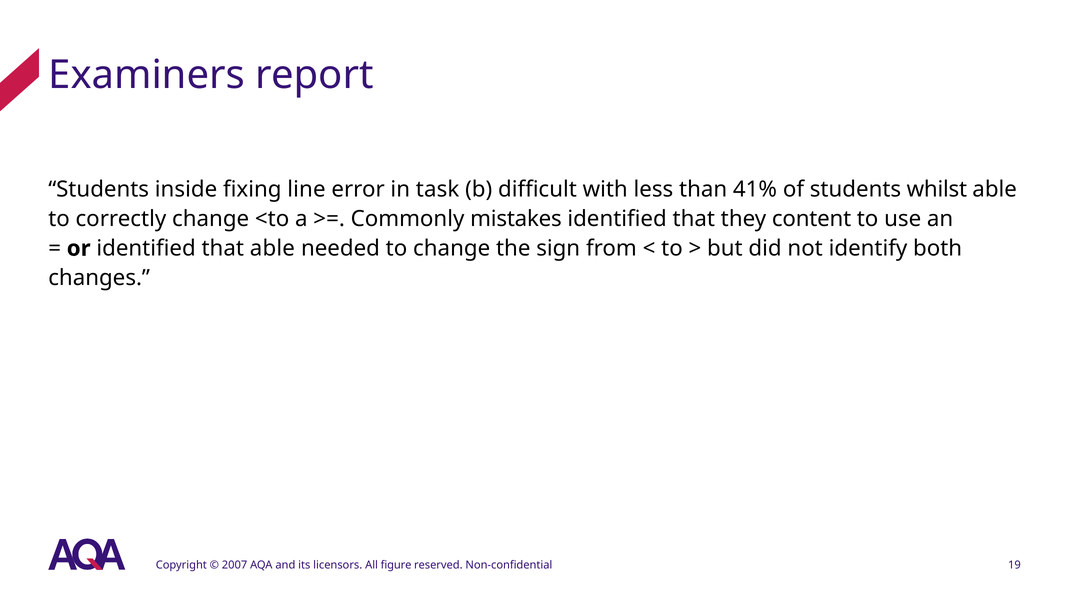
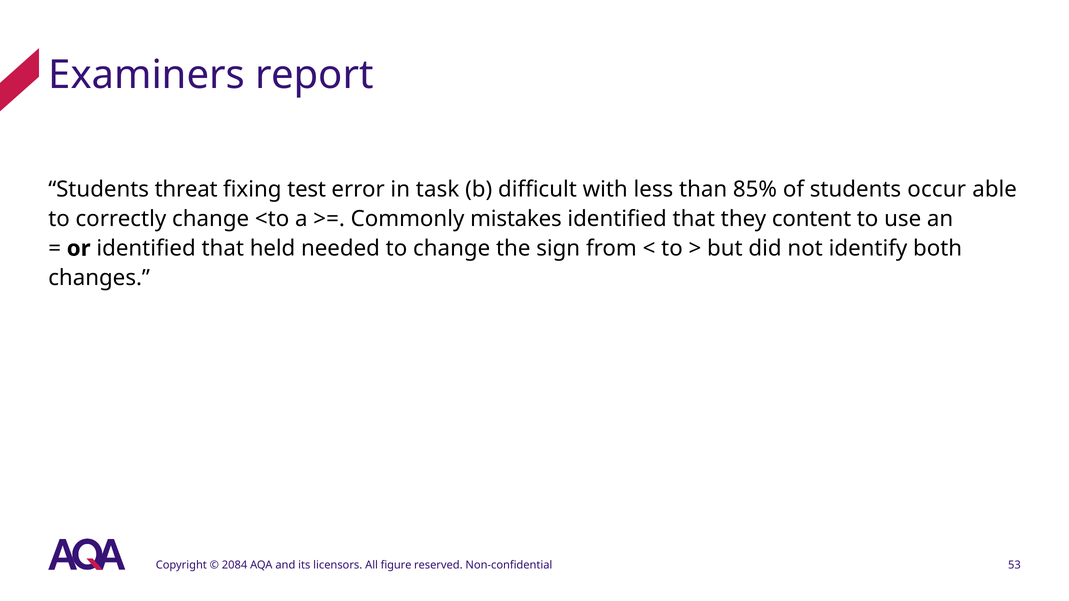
inside: inside -> threat (186, 190)
line: line -> test (307, 190)
41%: 41% -> 85% (755, 190)
whilst: whilst -> occur (937, 190)
that able: able -> held (273, 249)
2007: 2007 -> 2084 (235, 565)
19: 19 -> 53 (1014, 565)
